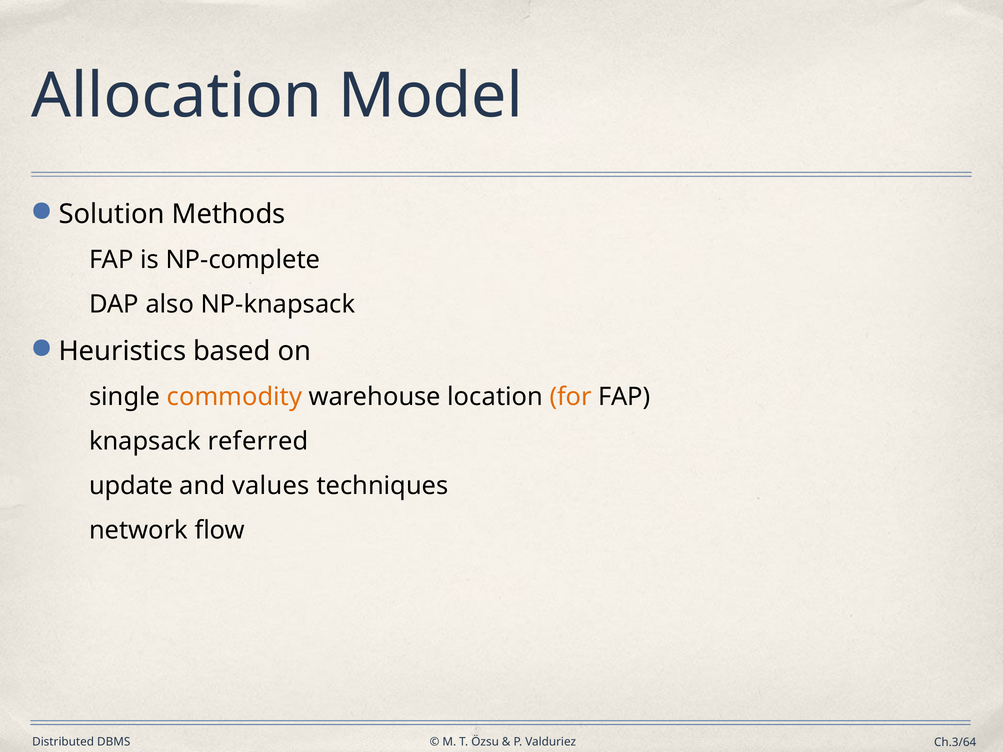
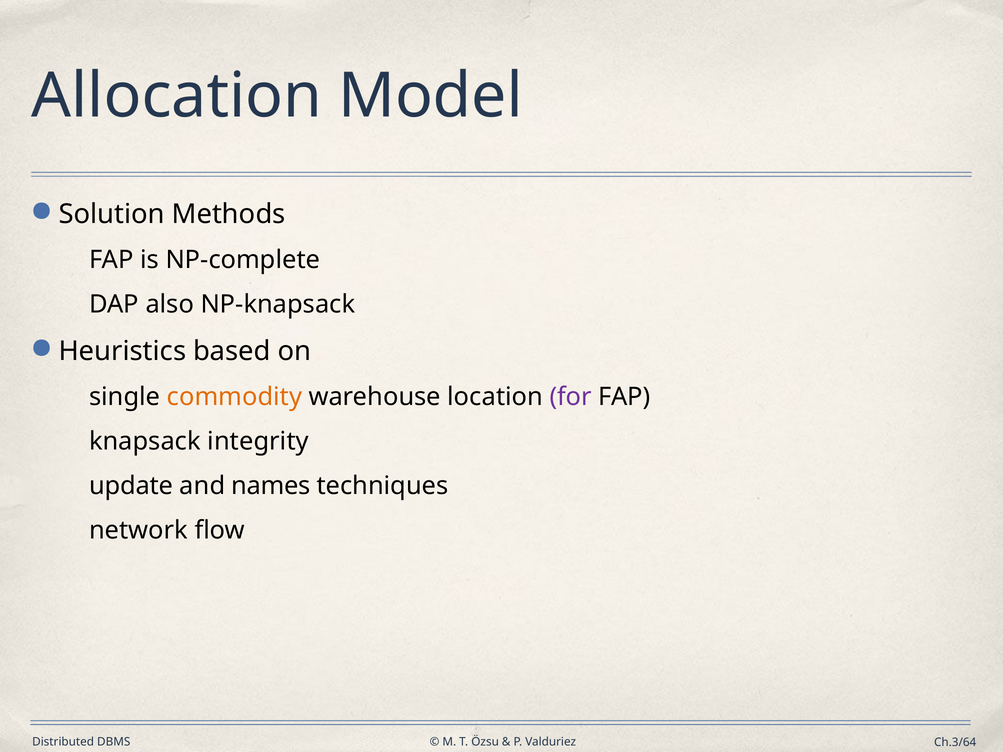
for colour: orange -> purple (571, 397)
referred: referred -> integrity (258, 441)
values: values -> names (271, 486)
